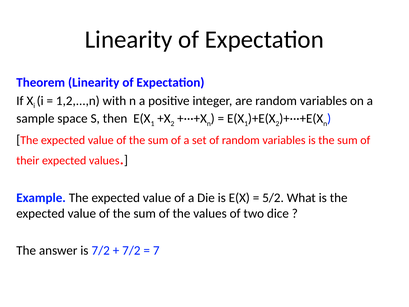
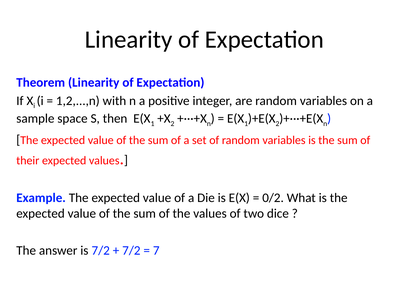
5/2: 5/2 -> 0/2 (273, 198)
